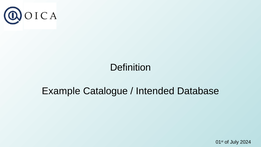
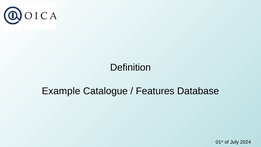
Intended: Intended -> Features (155, 91)
